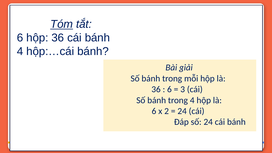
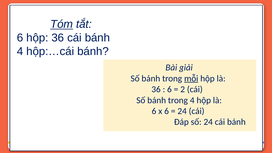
mỗi underline: none -> present (191, 78)
3: 3 -> 2 (183, 89)
x 2: 2 -> 6 (167, 111)
